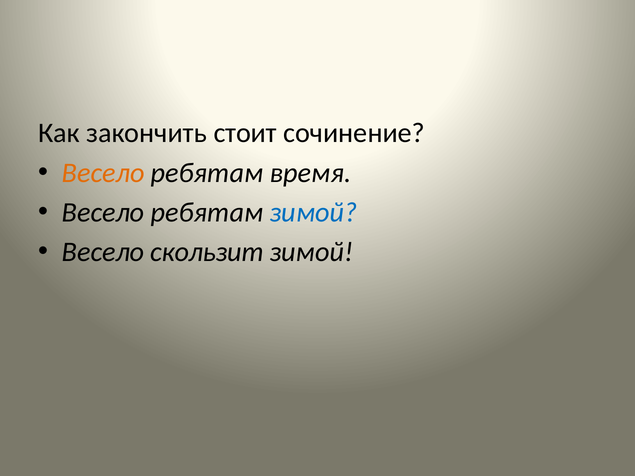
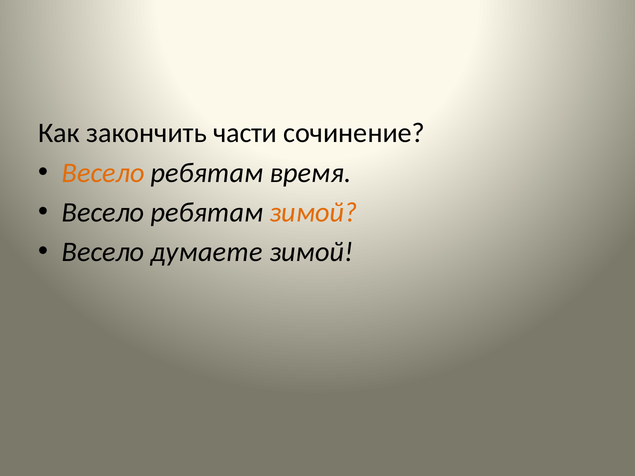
стоит: стоит -> части (245, 133)
зимой colour: blue -> orange (313, 212)
скользит: скользит -> думаете (207, 252)
